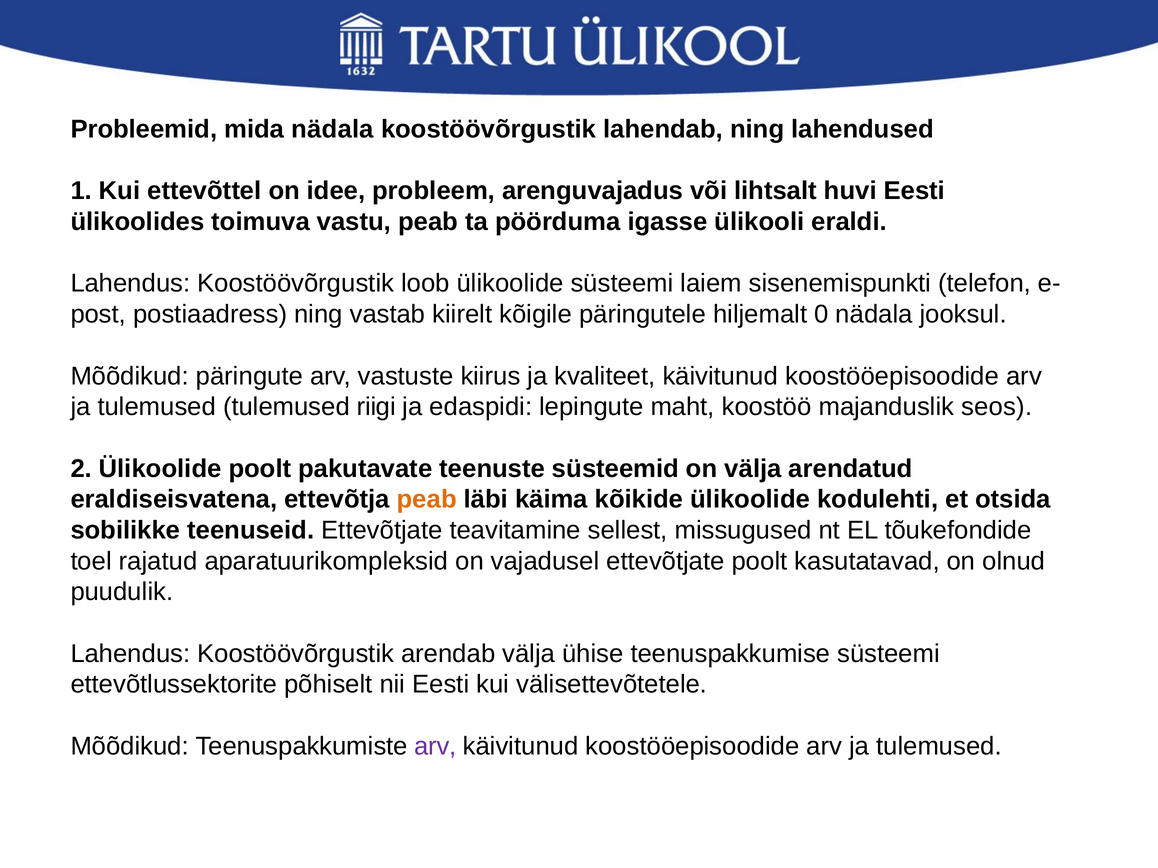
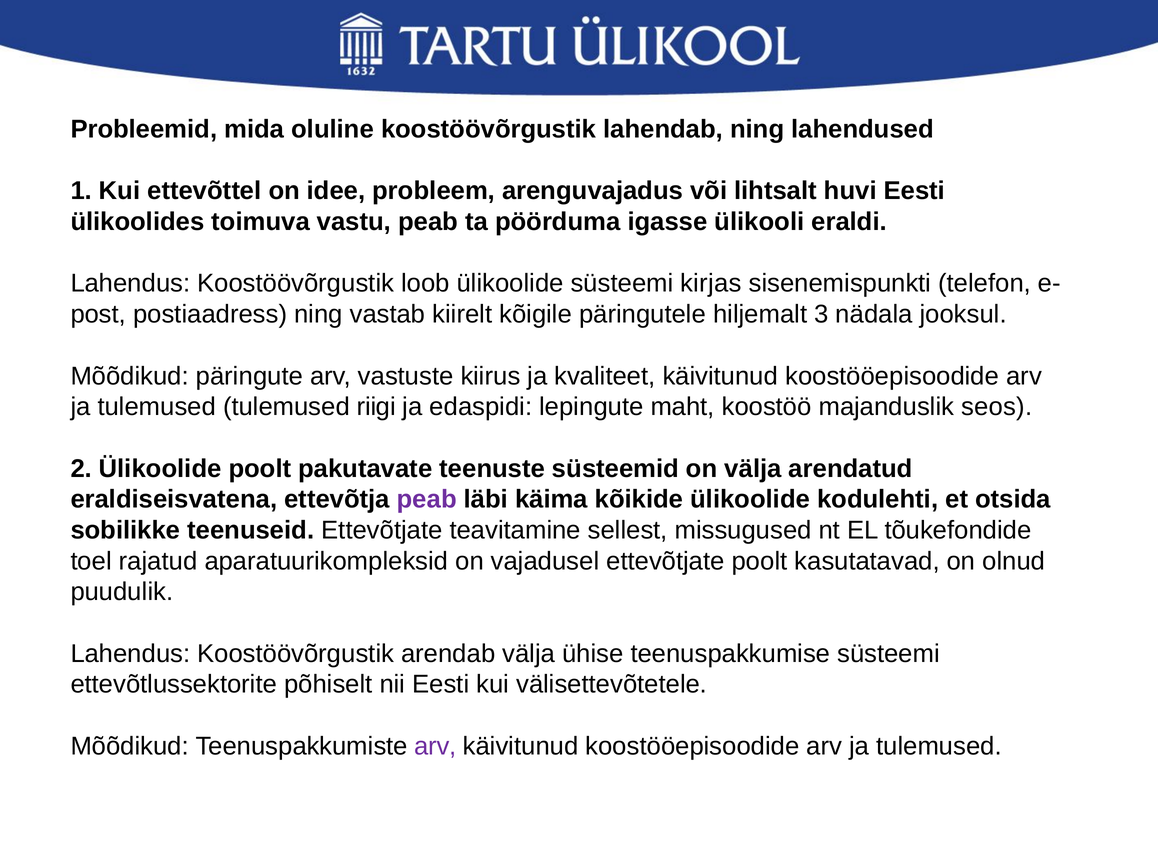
mida nädala: nädala -> oluline (333, 129)
laiem: laiem -> kirjas (711, 284)
0: 0 -> 3 (821, 315)
peab colour: orange -> purple (427, 500)
